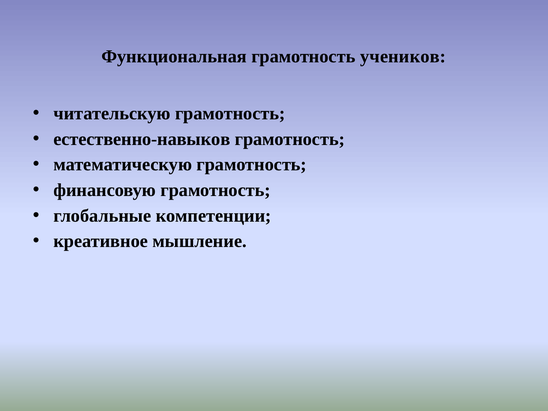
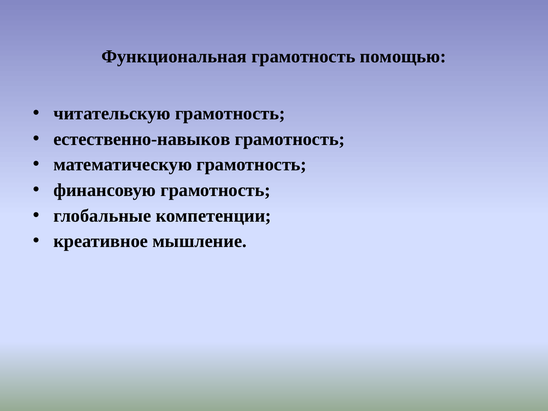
учеников: учеников -> помощью (403, 56)
